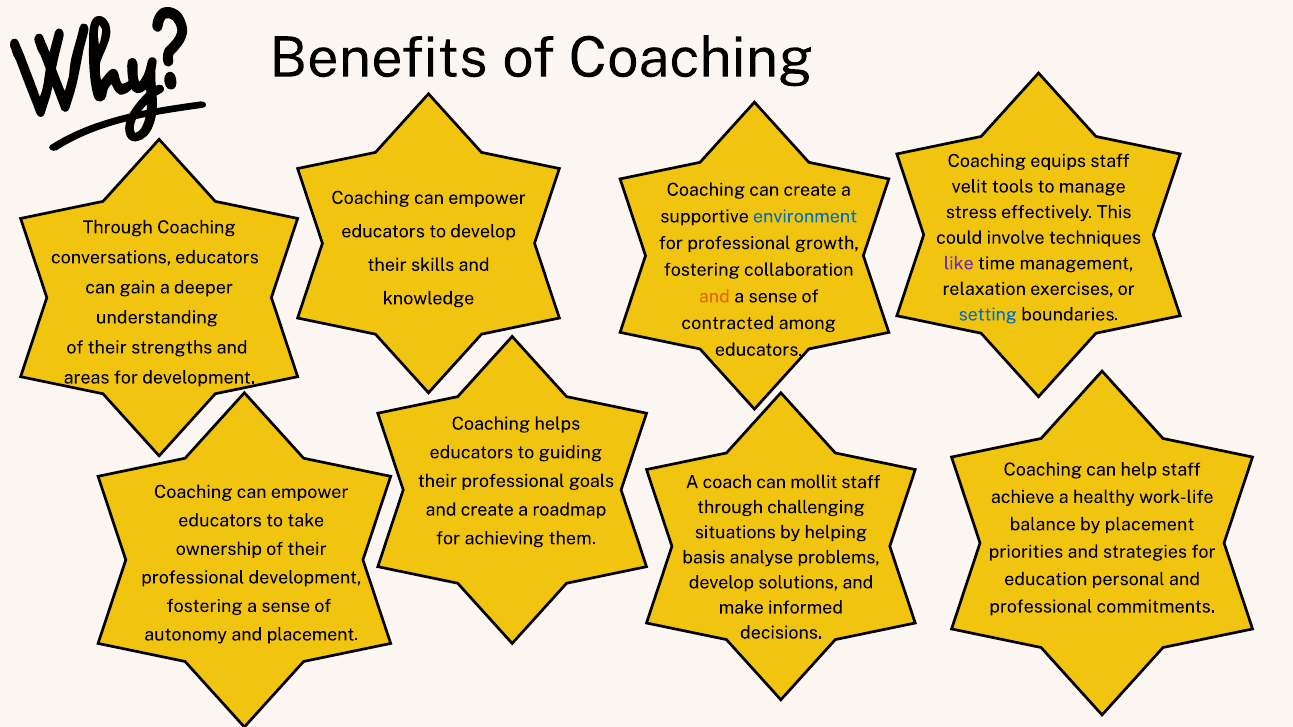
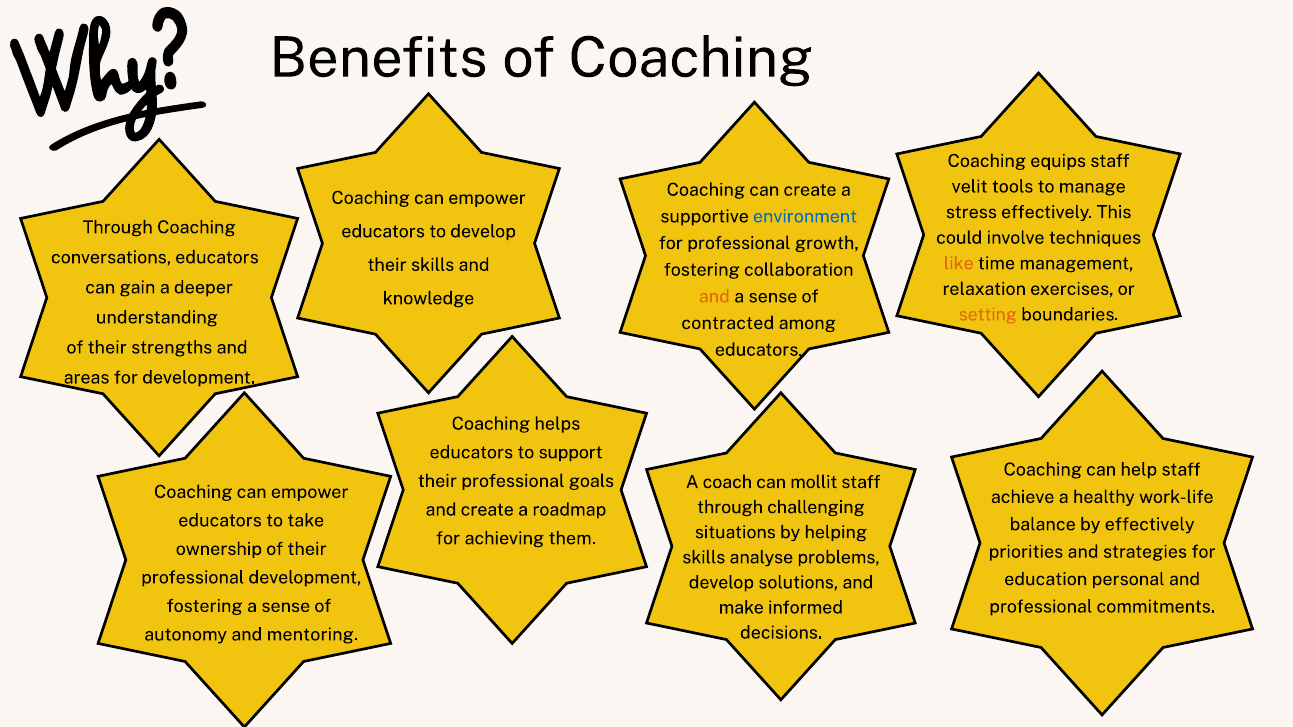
like colour: purple -> orange (959, 263)
setting colour: blue -> orange (988, 315)
guiding: guiding -> support (571, 453)
by placement: placement -> effectively (1150, 525)
basis: basis -> skills (704, 558)
and placement: placement -> mentoring (312, 635)
